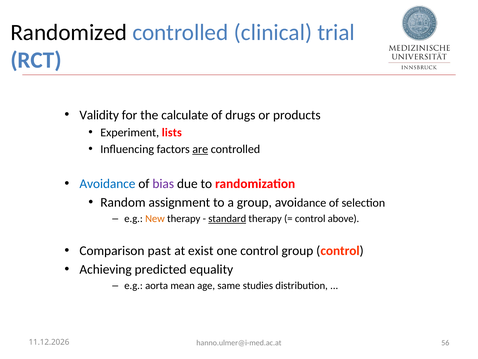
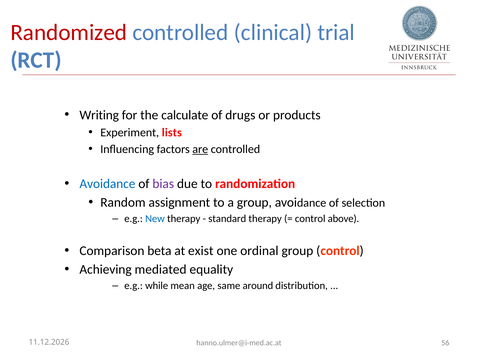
Randomized colour: black -> red (69, 32)
Validity: Validity -> Writing (99, 115)
New colour: orange -> blue (155, 219)
standard underline: present -> none (227, 219)
past: past -> beta (159, 251)
one control: control -> ordinal (259, 251)
predicted: predicted -> mediated (161, 269)
aorta: aorta -> while (157, 285)
studies: studies -> around (258, 285)
